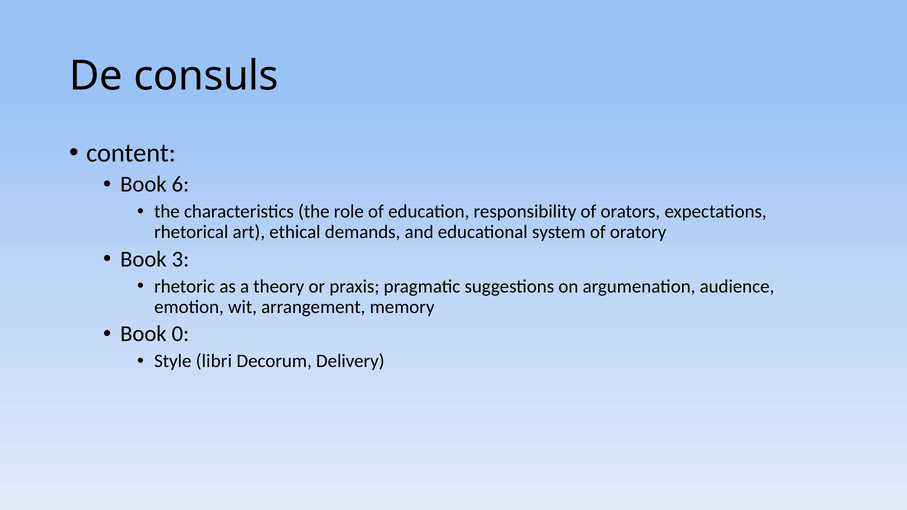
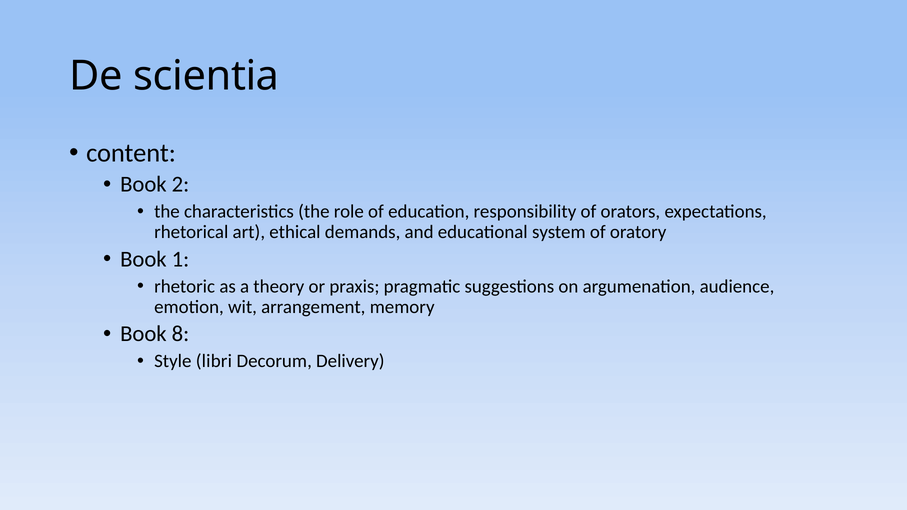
consuls: consuls -> scientia (206, 76)
6: 6 -> 2 (180, 185)
3: 3 -> 1 (180, 259)
0: 0 -> 8 (180, 334)
